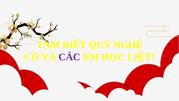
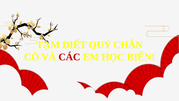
NGHỆ: NGHỆ -> CHÂN (128, 45)
CÁC colour: purple -> red (69, 57)
LIỆT: LIỆT -> BIẾN (141, 57)
